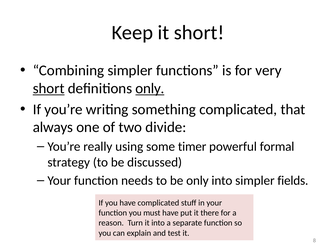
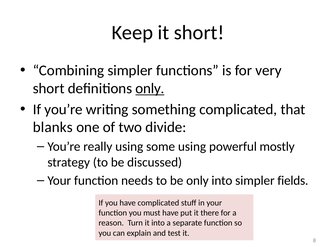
short underline: present -> none (49, 88)
always: always -> blanks (53, 127)
some timer: timer -> using (192, 147)
formal: formal -> mostly (277, 147)
